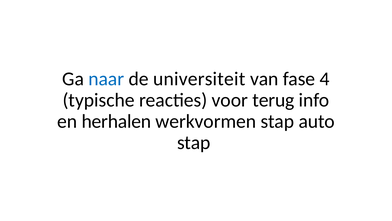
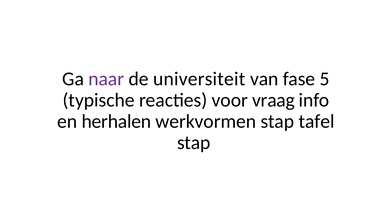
naar colour: blue -> purple (106, 79)
4: 4 -> 5 (325, 79)
terug: terug -> vraag (273, 100)
auto: auto -> tafel (317, 121)
